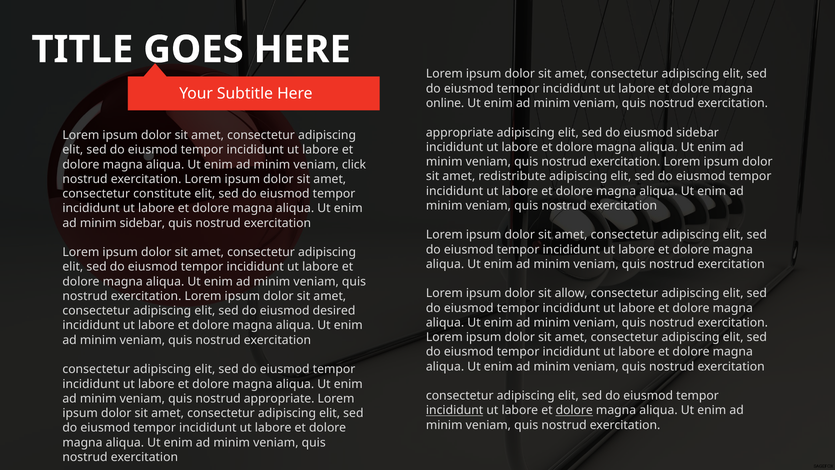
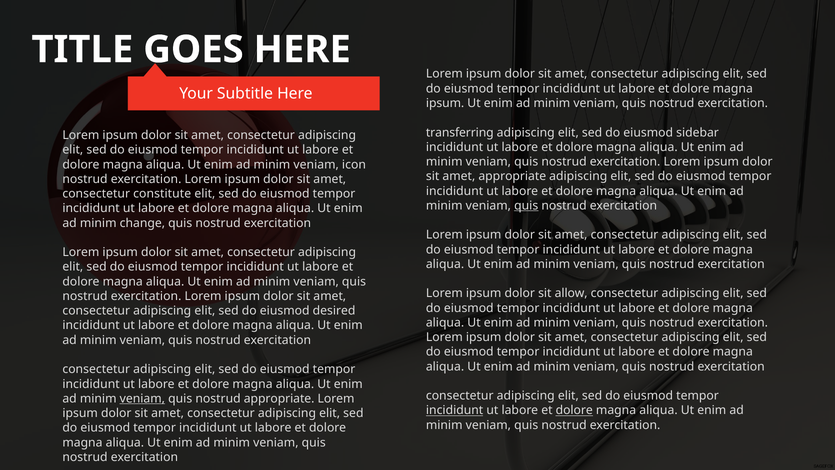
online: online -> ipsum (445, 103)
appropriate: appropriate -> transferring (460, 132)
click: click -> icon (354, 164)
amet redistribute: redistribute -> appropriate (512, 176)
quis underline: none -> present (526, 206)
minim sidebar: sidebar -> change (142, 223)
veniam underline: none -> present (142, 398)
